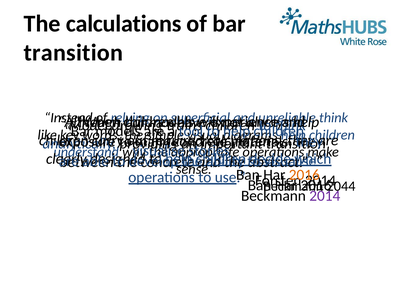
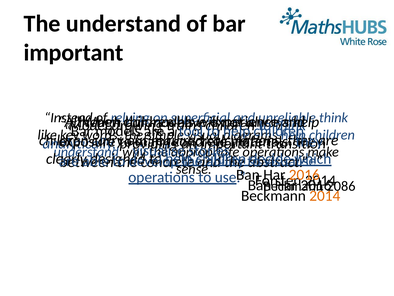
The calculations: calculations -> understand (123, 24)
transition: transition -> important (74, 53)
2044: 2044 -> 2086 (341, 186)
2014 colour: purple -> orange (325, 195)
